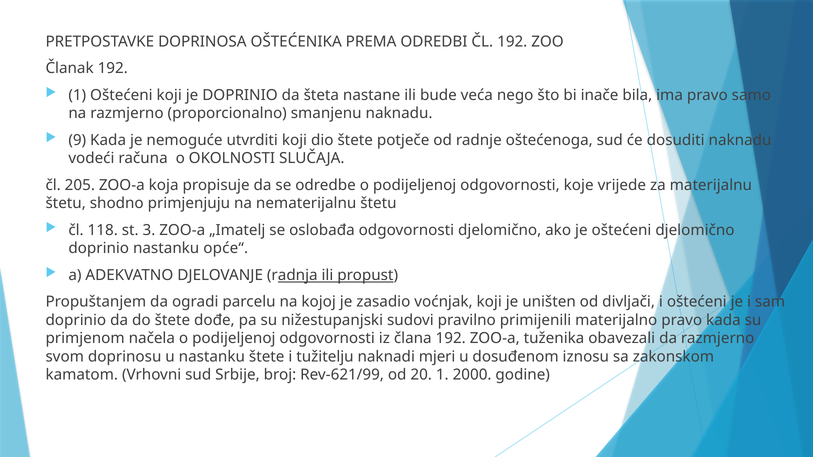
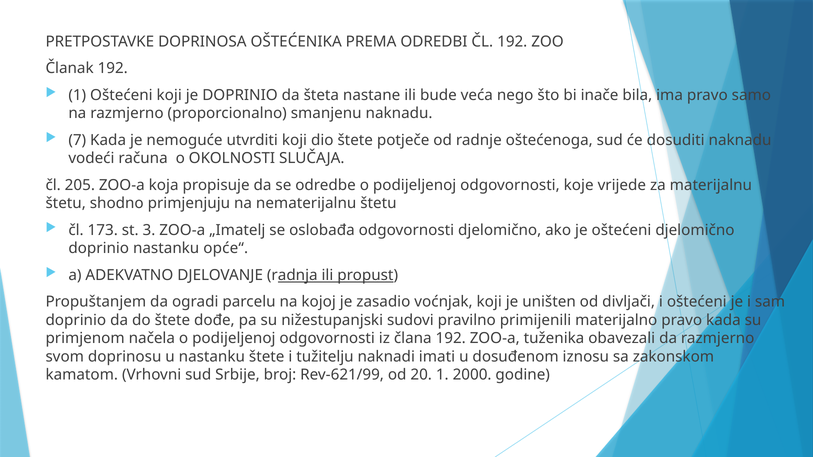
9: 9 -> 7 (77, 140)
118: 118 -> 173 (103, 230)
mjeri: mjeri -> imati (437, 357)
